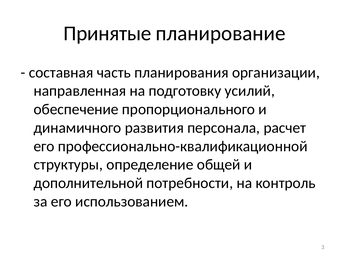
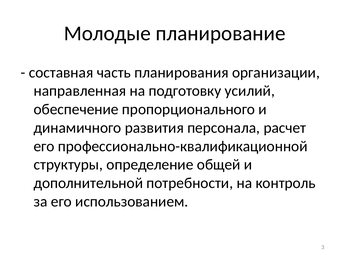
Принятые: Принятые -> Молодые (107, 33)
